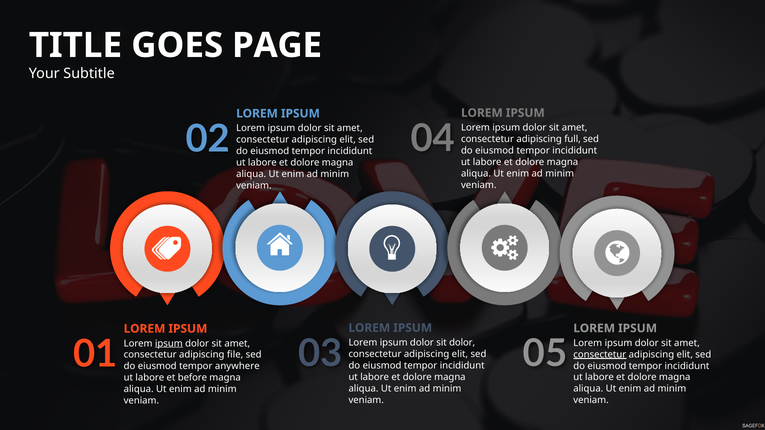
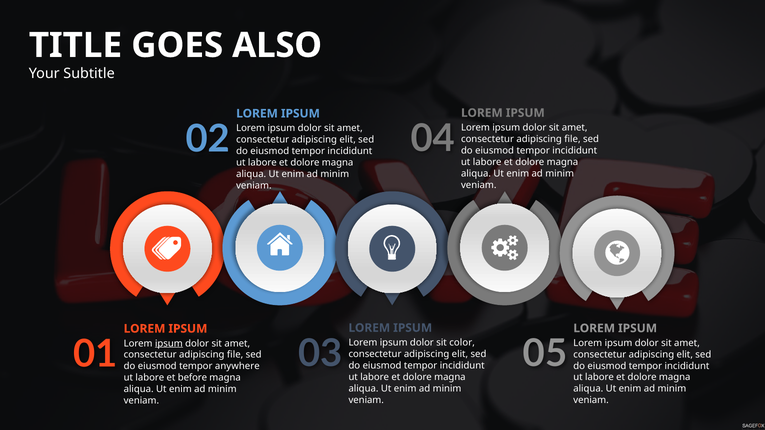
PAGE: PAGE -> ALSO (277, 45)
full: full -> file (572, 139)
sit dolor: dolor -> color (462, 343)
consectetur underline: present -> none (600, 355)
